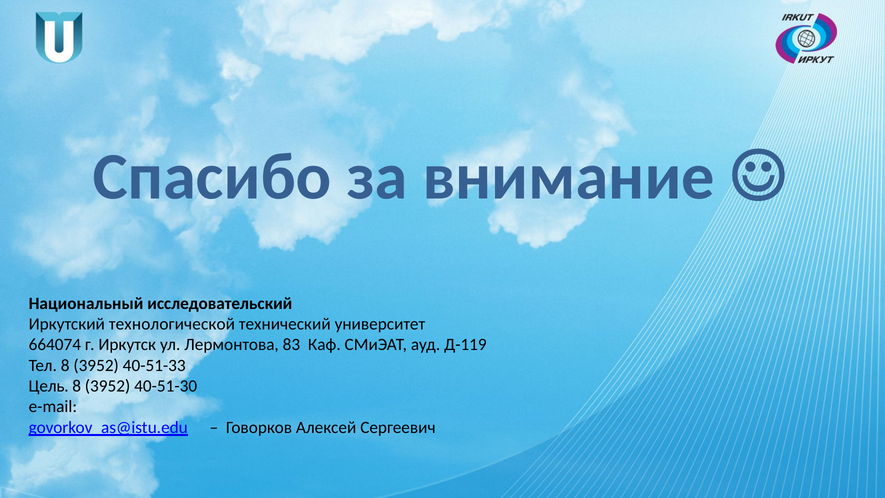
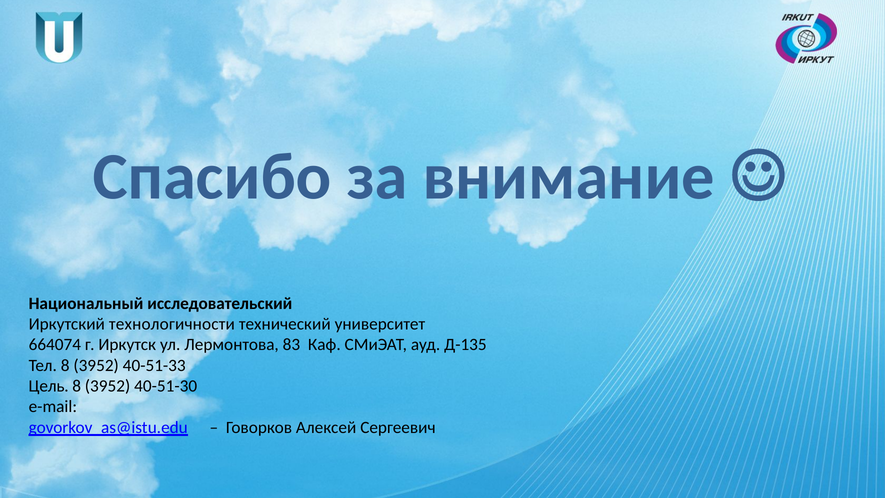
технологической: технологической -> технологичности (172, 324)
Д-119: Д-119 -> Д-135 (465, 345)
